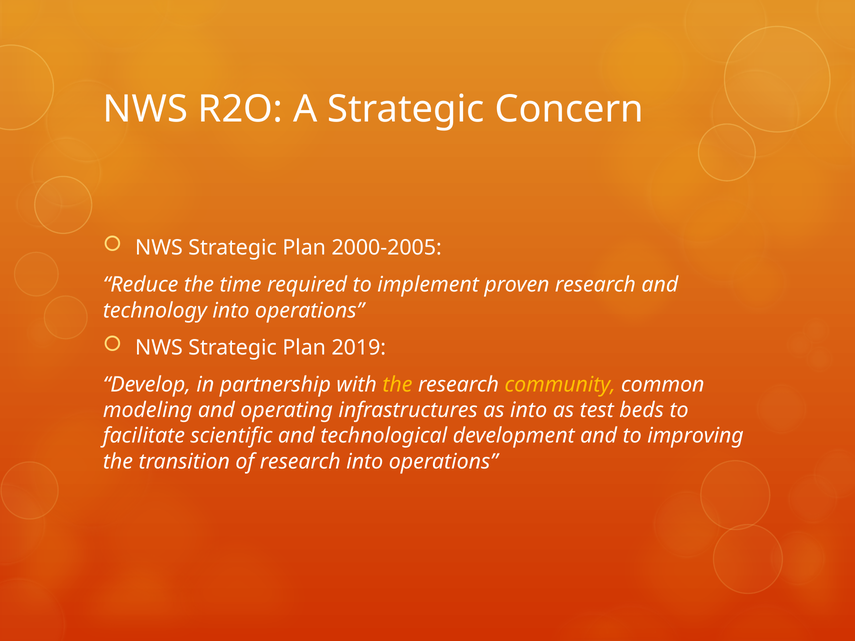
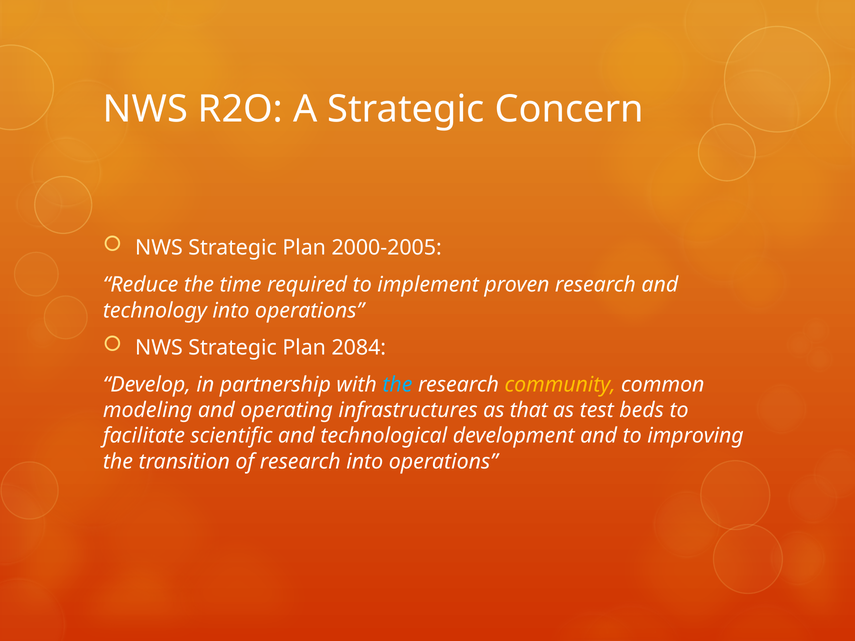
2019: 2019 -> 2084 (359, 348)
the colour: yellow -> light blue (397, 385)
as into: into -> that (529, 410)
